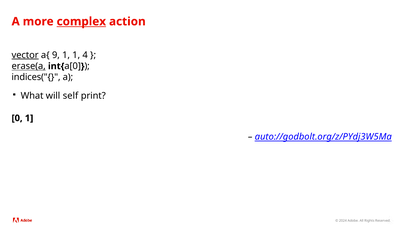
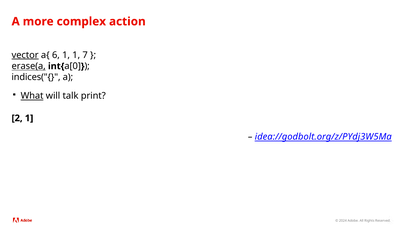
complex underline: present -> none (81, 21)
9: 9 -> 6 (56, 55)
4: 4 -> 7 (85, 55)
What underline: none -> present (32, 96)
self: self -> talk (71, 96)
0: 0 -> 2 (17, 118)
auto://godbolt.org/z/PYdj3W5Ma: auto://godbolt.org/z/PYdj3W5Ma -> idea://godbolt.org/z/PYdj3W5Ma (323, 137)
